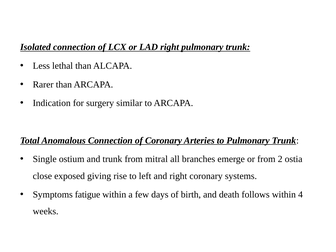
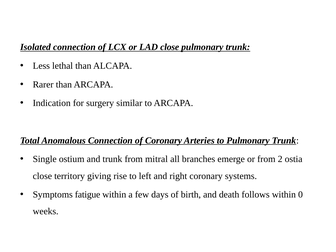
LAD right: right -> close (170, 47)
exposed: exposed -> territory (70, 176)
4: 4 -> 0 (300, 195)
